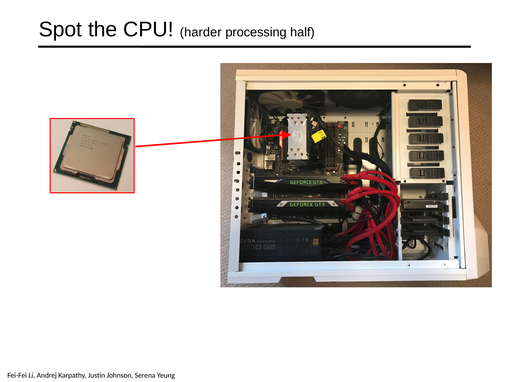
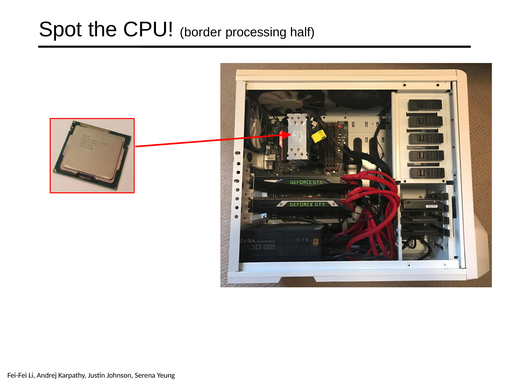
harder: harder -> border (201, 32)
